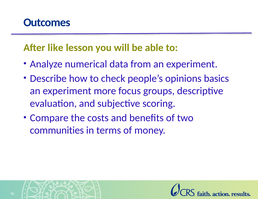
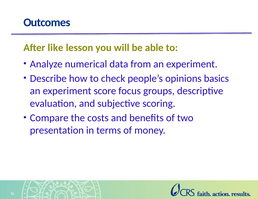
more: more -> score (105, 91)
communities: communities -> presentation (57, 131)
